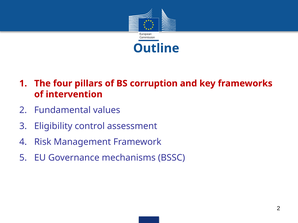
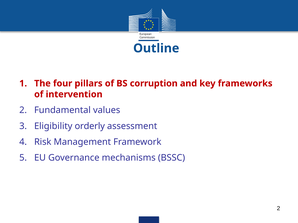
control: control -> orderly (90, 126)
